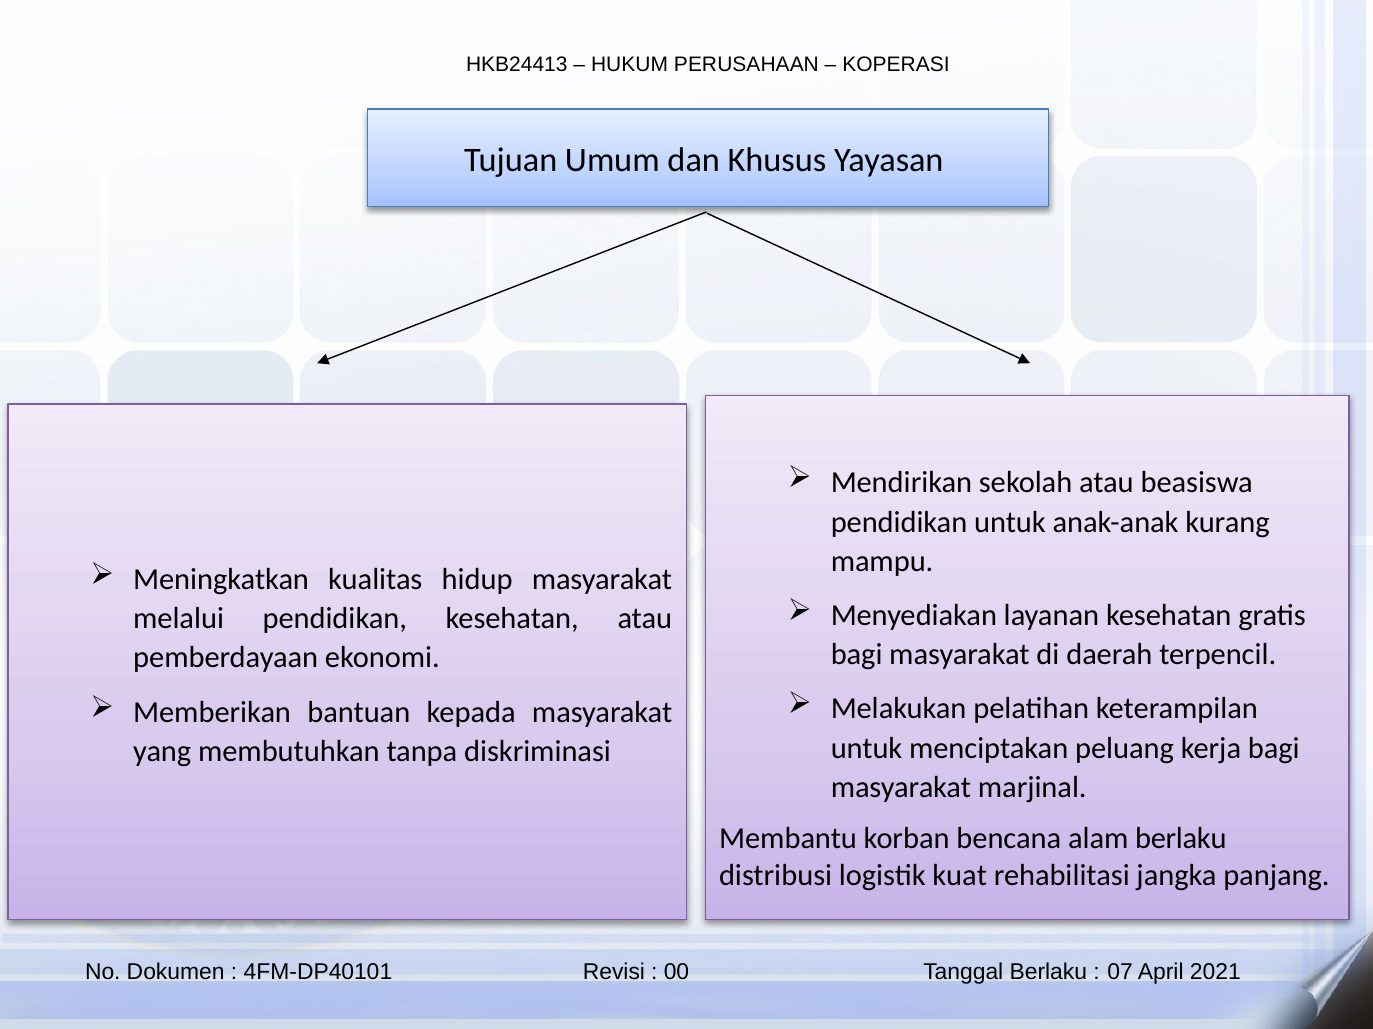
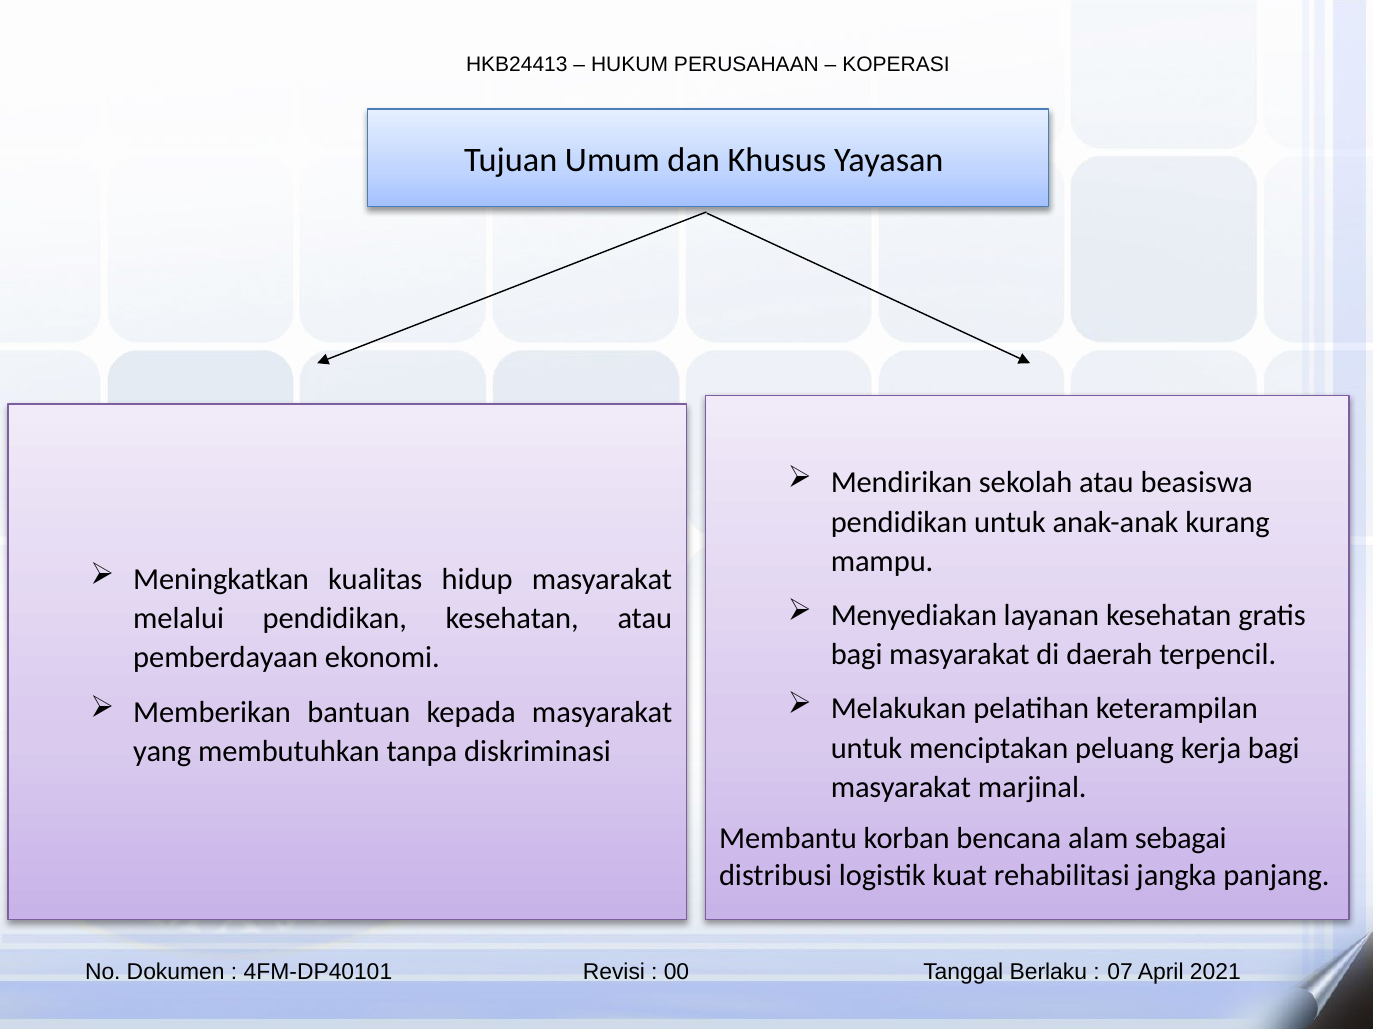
alam berlaku: berlaku -> sebagai (1181, 840)
